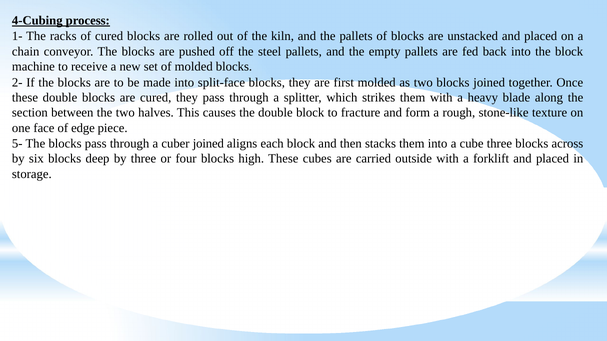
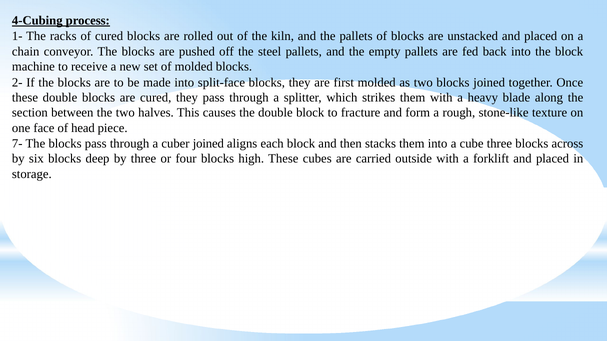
edge: edge -> head (83, 128)
5-: 5- -> 7- (17, 144)
